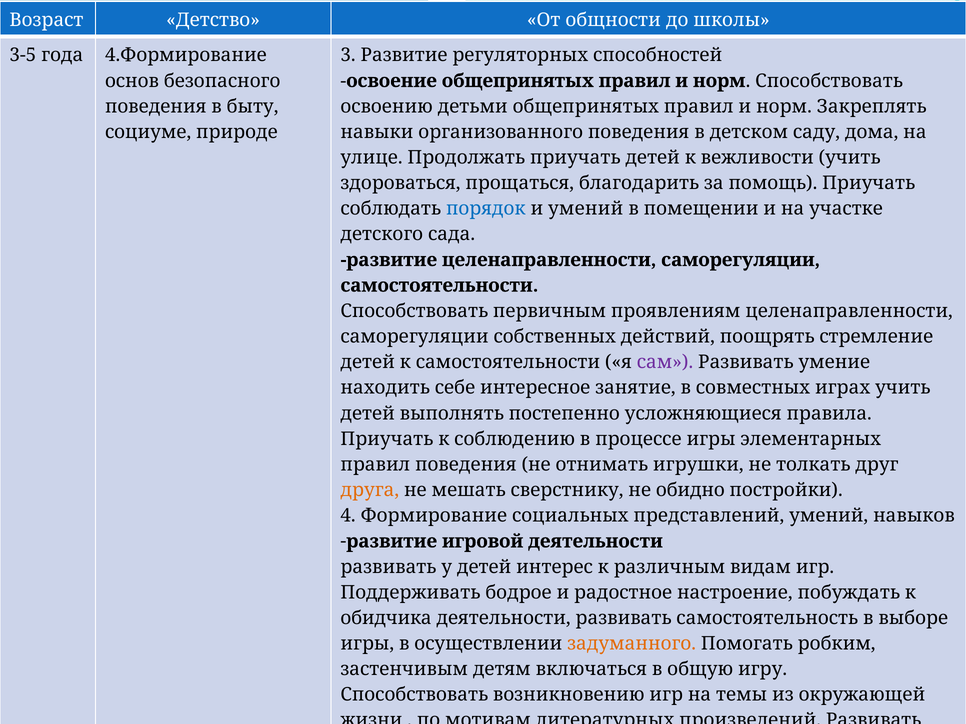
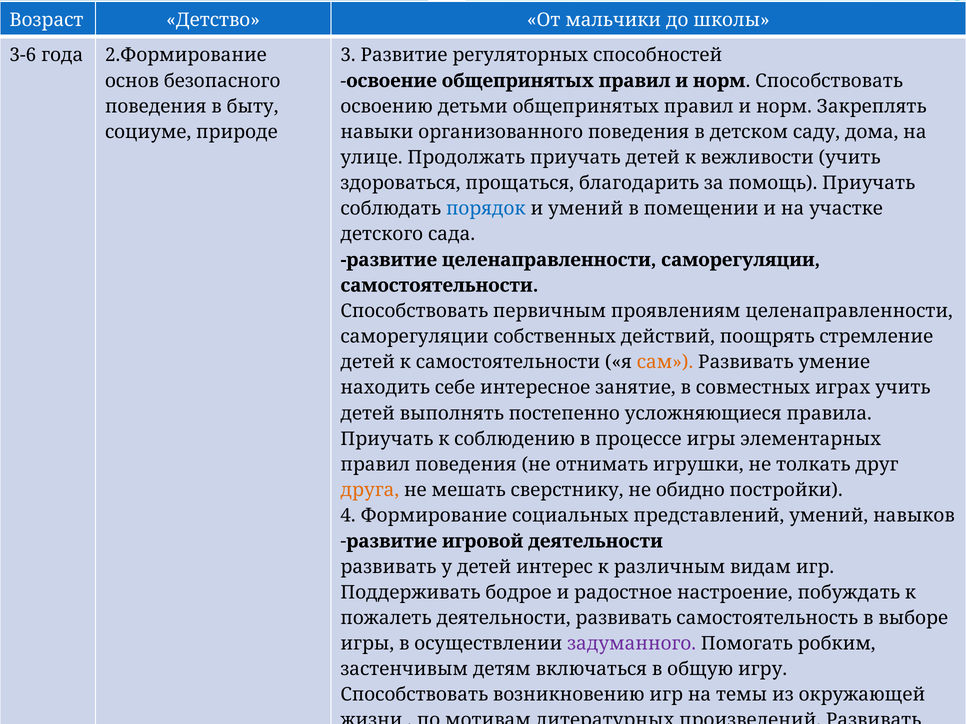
общности: общности -> мальчики (613, 20)
3-5: 3-5 -> 3-6 (23, 55)
4.Формирование: 4.Формирование -> 2.Формирование (186, 55)
сам colour: purple -> orange (665, 362)
обидчика: обидчика -> пожалеть (386, 618)
задуманного colour: orange -> purple (632, 644)
